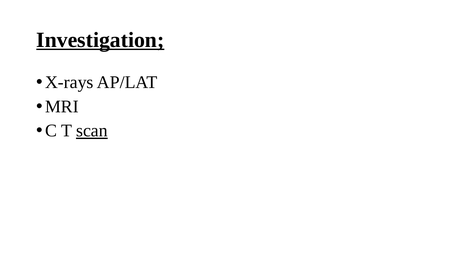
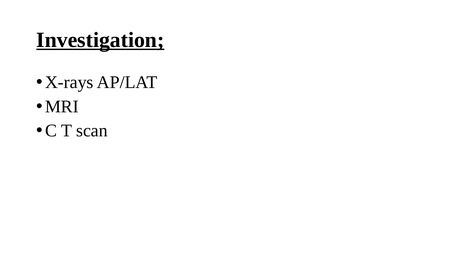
scan underline: present -> none (92, 131)
